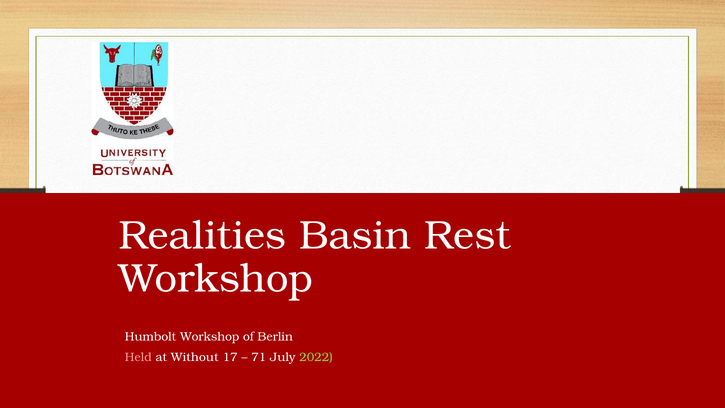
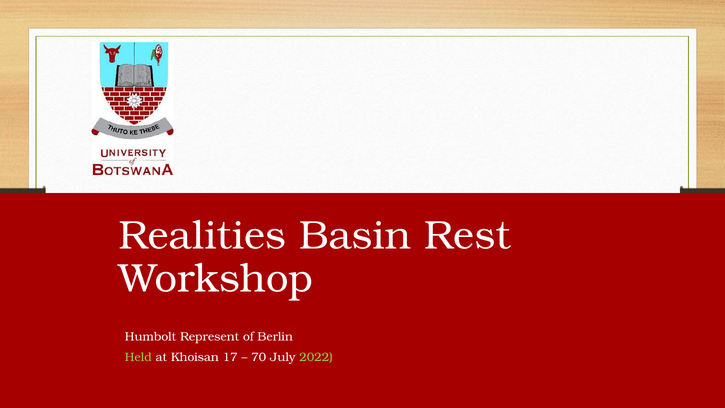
Humbolt Workshop: Workshop -> Represent (210, 336)
Held colour: pink -> light green (138, 357)
Without: Without -> Khoisan (195, 357)
71: 71 -> 70 (259, 357)
